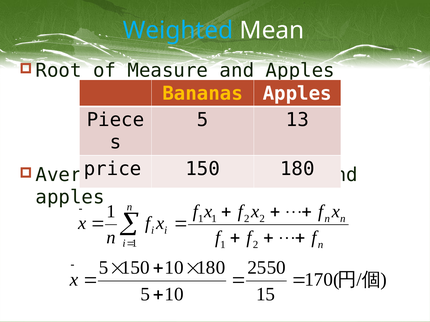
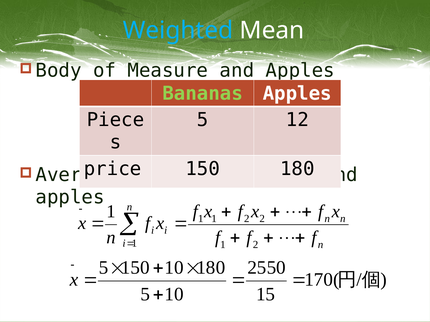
Root: Root -> Body (59, 71)
Bananas colour: yellow -> light green (203, 94)
13: 13 -> 12 (297, 120)
